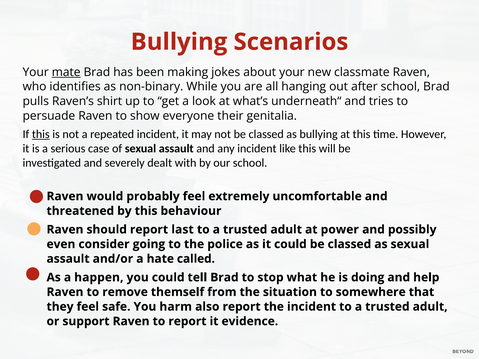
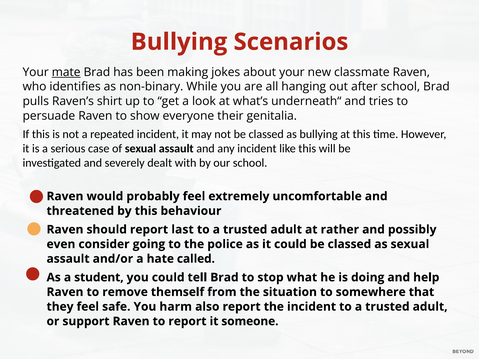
this underline: present -> none (41, 134)
power: power -> rather (340, 230)
happen: happen -> student (99, 278)
evidence: evidence -> someone (250, 321)
